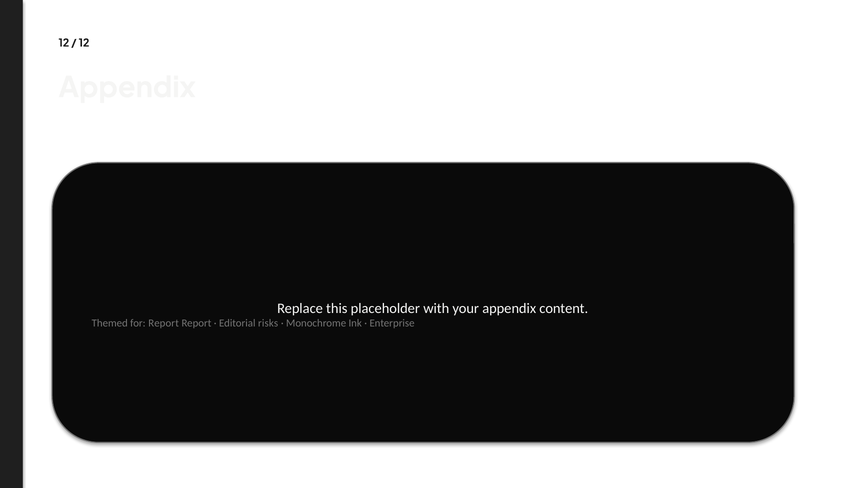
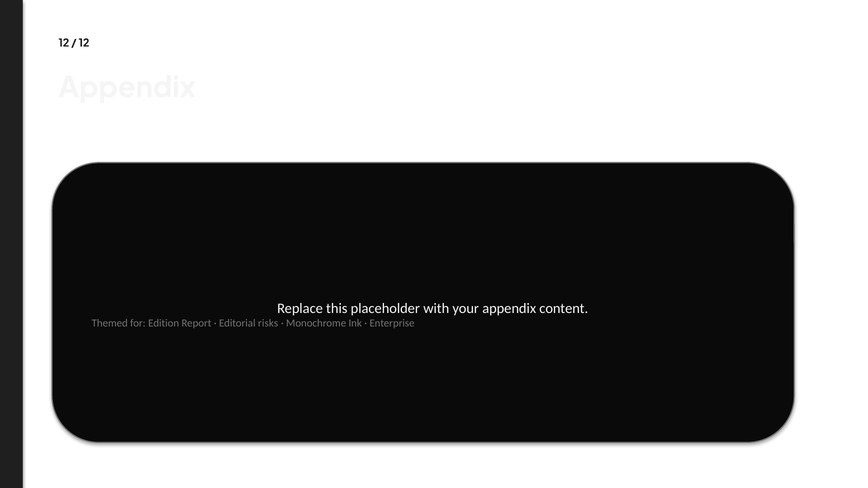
for Report: Report -> Edition (164, 324)
